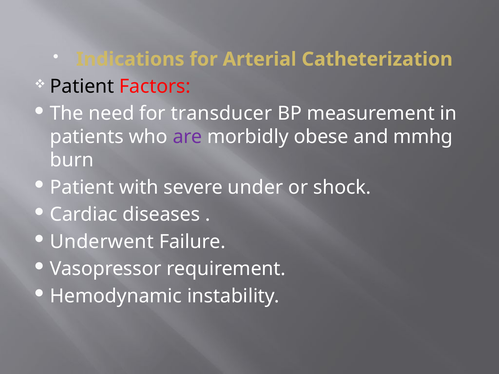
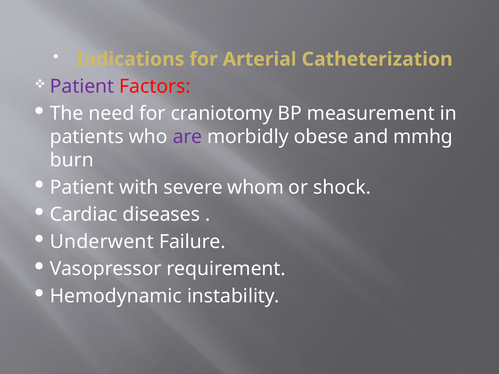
Patient colour: black -> purple (82, 86)
transducer: transducer -> craniotomy (222, 114)
under: under -> whom (256, 187)
